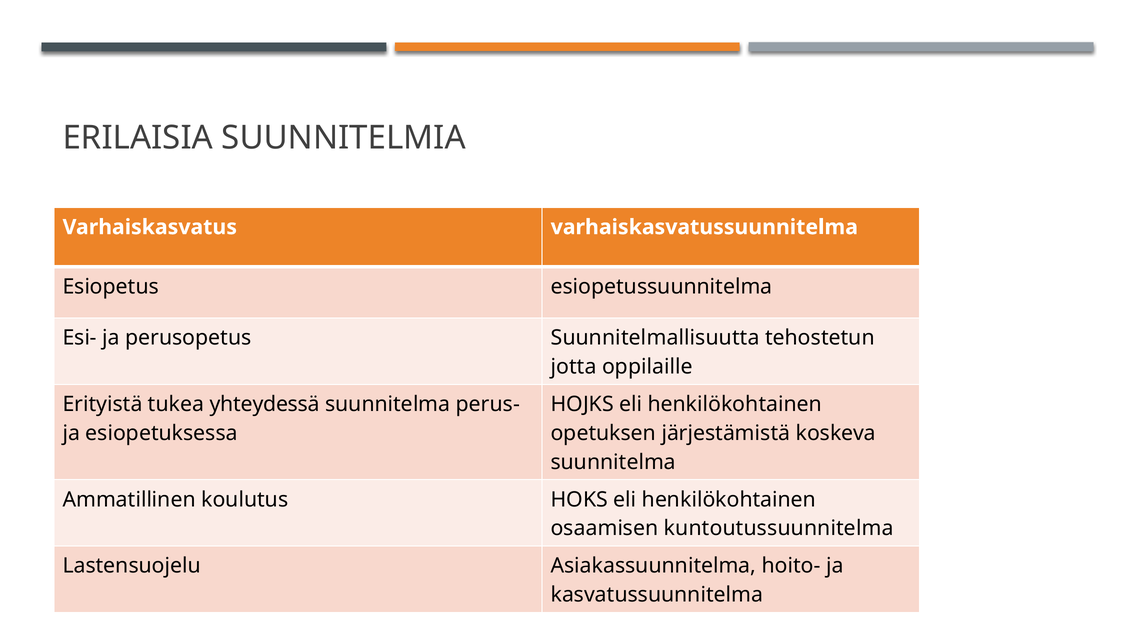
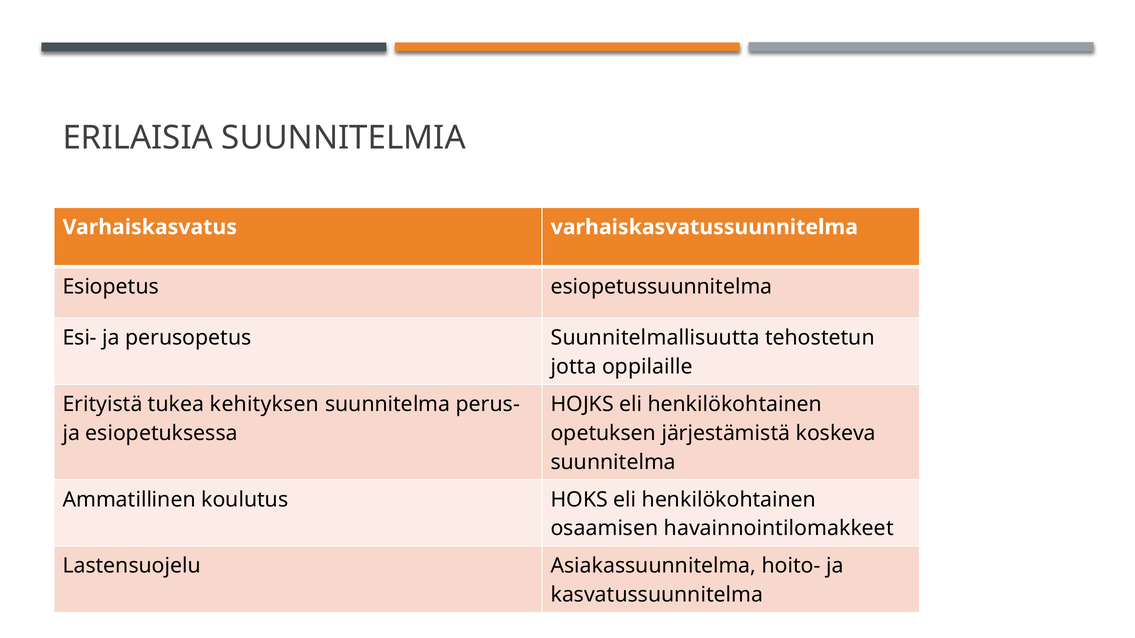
yhteydessä: yhteydessä -> kehityksen (265, 404)
kuntoutussuunnitelma: kuntoutussuunnitelma -> havainnointilomakkeet (779, 529)
